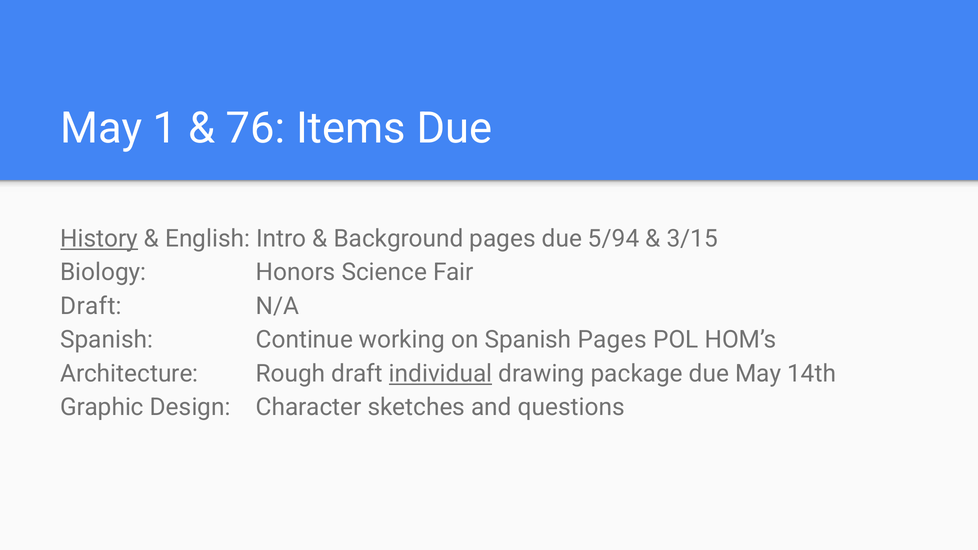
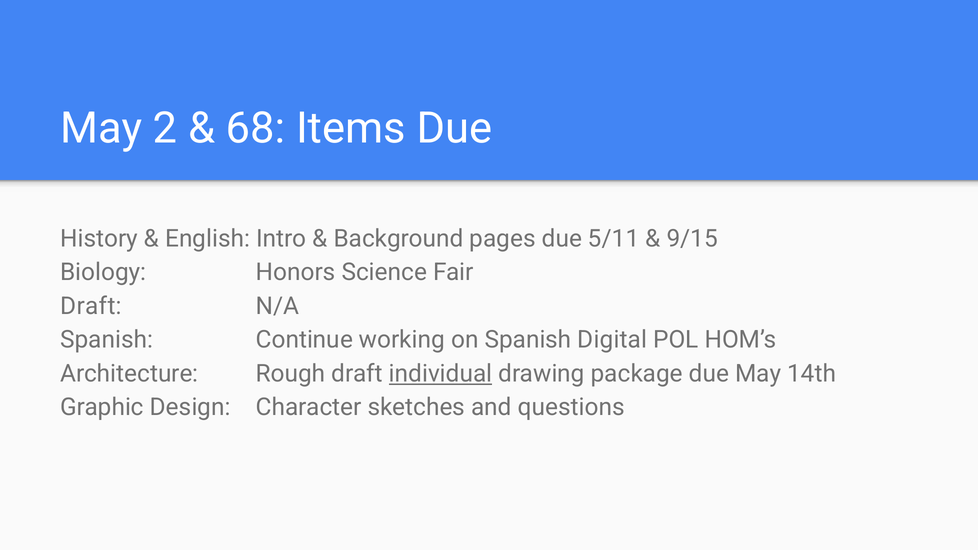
1: 1 -> 2 (165, 128)
76: 76 -> 68 (256, 128)
History underline: present -> none (99, 239)
5/94: 5/94 -> 5/11 (614, 239)
3/15: 3/15 -> 9/15 (692, 239)
Spanish Pages: Pages -> Digital (612, 340)
